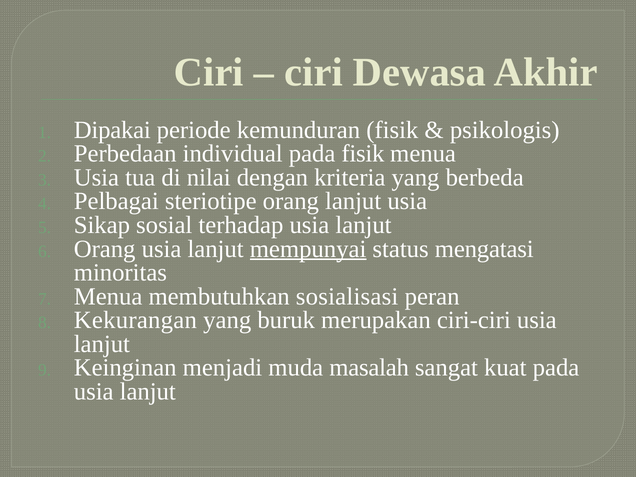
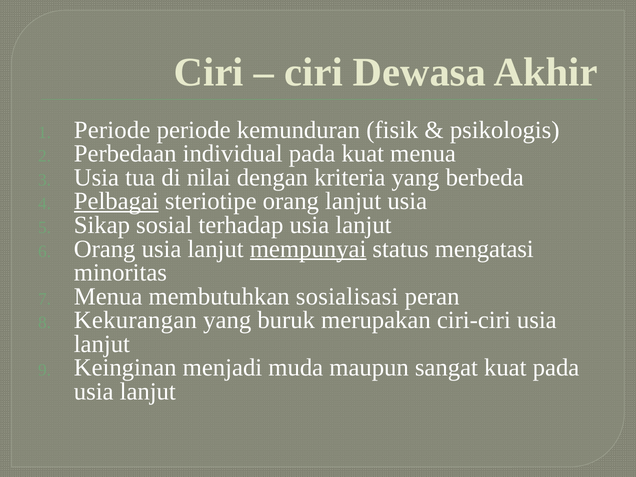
Dipakai: Dipakai -> Periode (112, 130)
pada fisik: fisik -> kuat (363, 154)
Pelbagai underline: none -> present (116, 201)
masalah: masalah -> maupun (369, 368)
